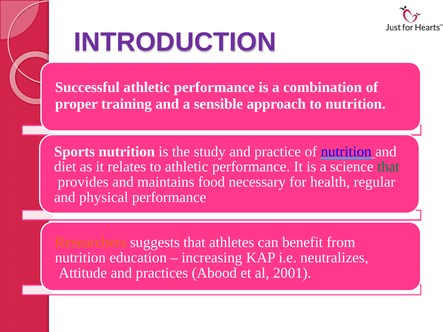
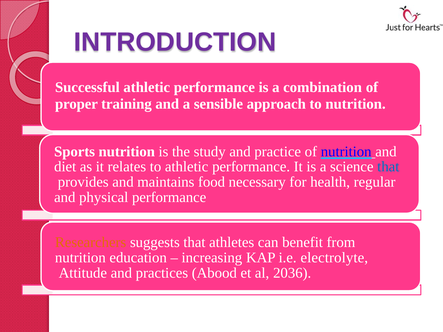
that colour: green -> blue (388, 167)
neutralizes: neutralizes -> electrolyte (334, 258)
2001: 2001 -> 2036 (292, 273)
